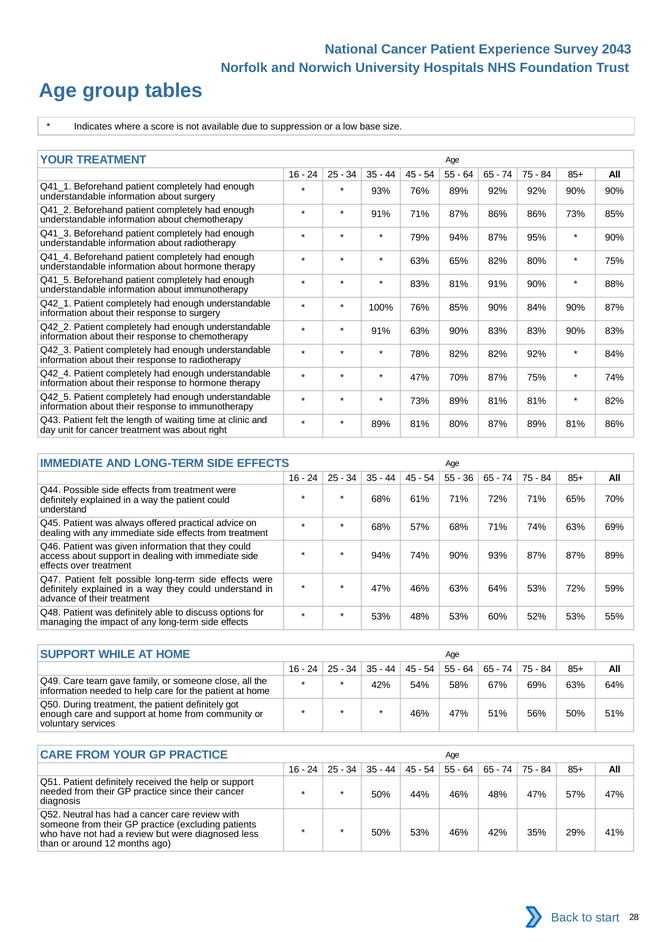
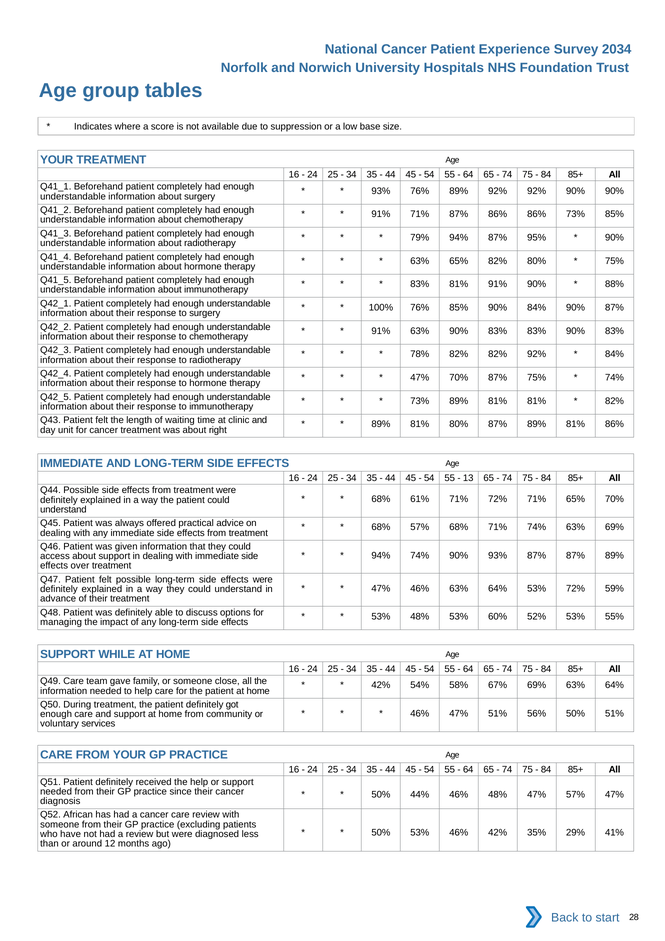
2043: 2043 -> 2034 (617, 50)
36: 36 -> 13 (468, 478)
Neutral: Neutral -> African (78, 815)
